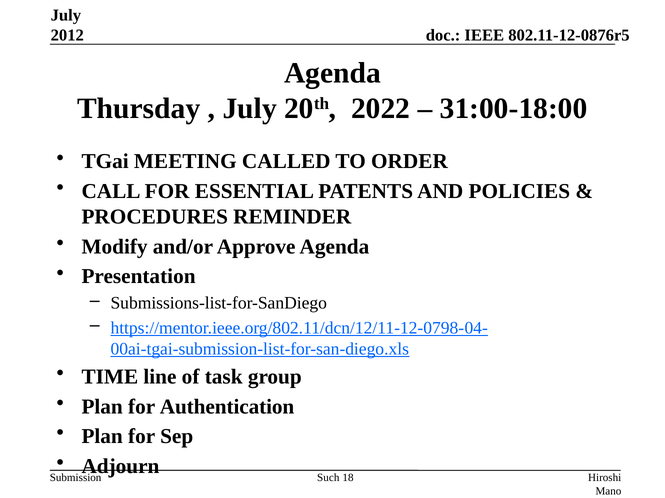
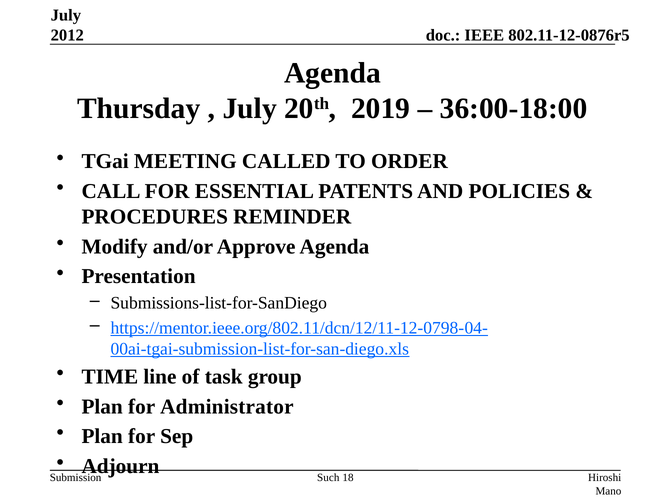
2022: 2022 -> 2019 (381, 108)
31:00-18:00: 31:00-18:00 -> 36:00-18:00 (514, 108)
Authentication: Authentication -> Administrator (227, 407)
